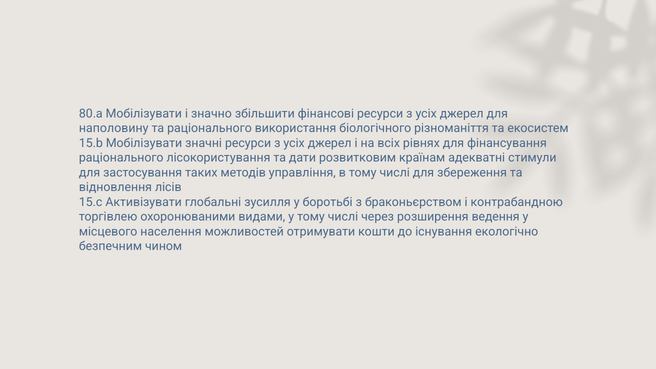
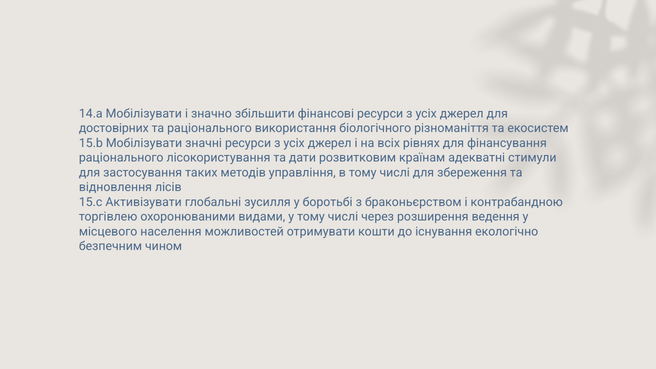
80.а: 80.а -> 14.а (91, 114)
наполовину: наполовину -> достовірних (114, 128)
